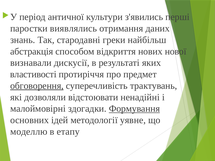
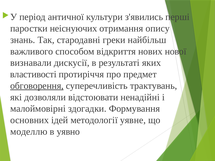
виявлялись: виявлялись -> неіснуючих (74, 28)
даних: даних -> опису (158, 28)
абстракція: абстракція -> важливого (32, 51)
Формування underline: present -> none (134, 109)
етапу: етапу -> уявно (68, 132)
